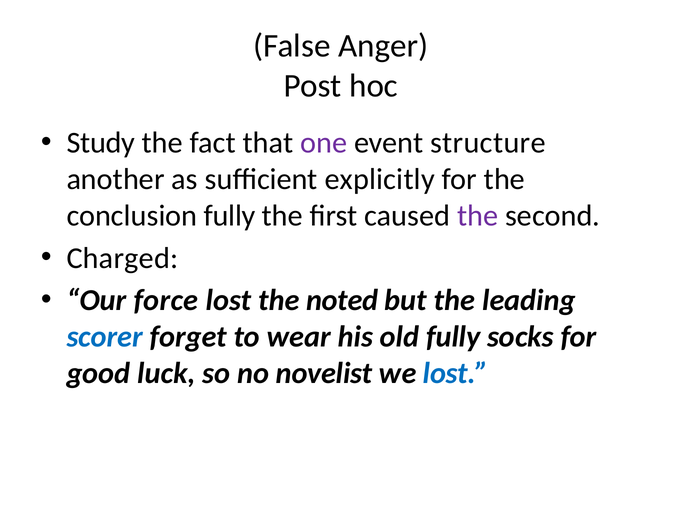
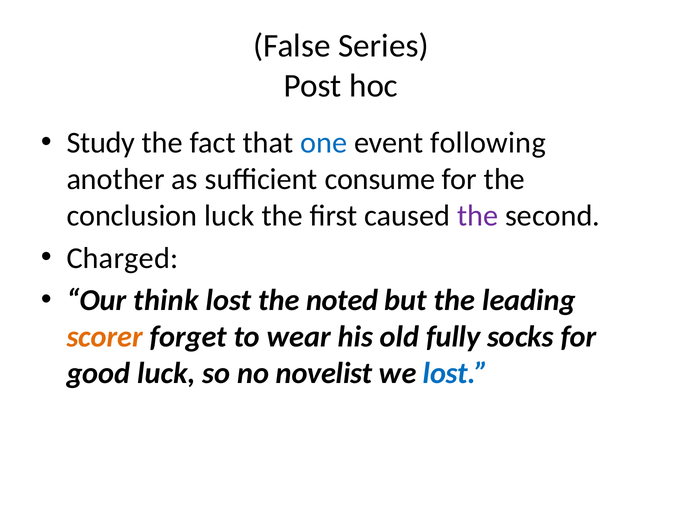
Anger: Anger -> Series (383, 46)
one colour: purple -> blue (324, 143)
structure: structure -> following (488, 143)
explicitly: explicitly -> consume (380, 179)
conclusion fully: fully -> luck (229, 216)
force: force -> think (166, 301)
scorer colour: blue -> orange (105, 337)
